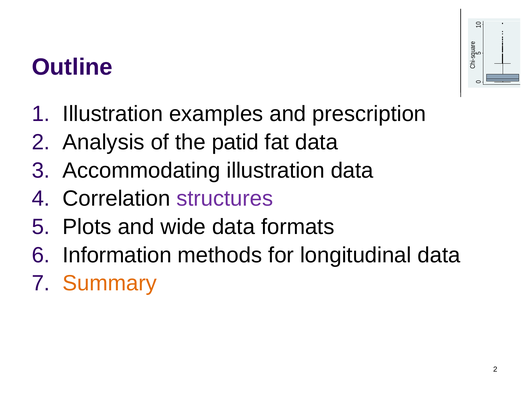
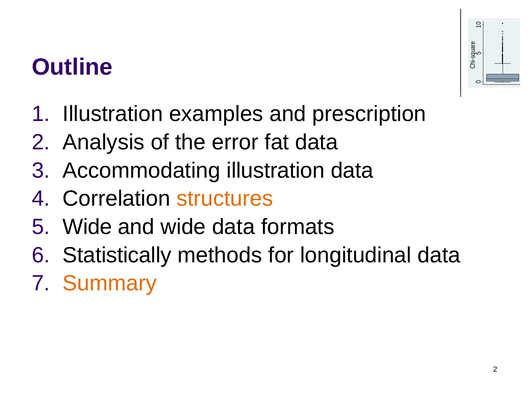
patid: patid -> error (235, 142)
structures colour: purple -> orange (225, 199)
Plots: Plots -> Wide (87, 227)
Information: Information -> Statistically (117, 255)
